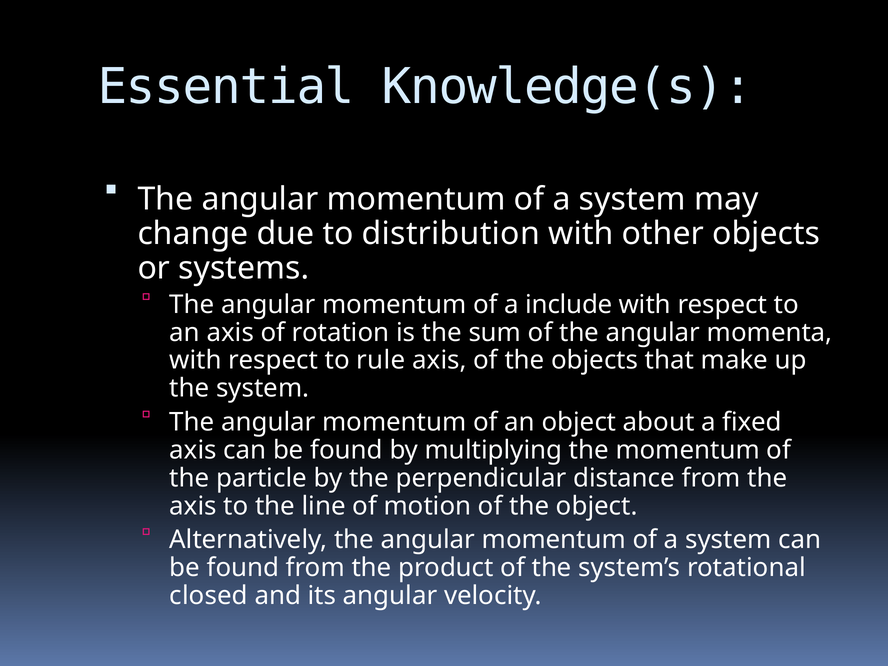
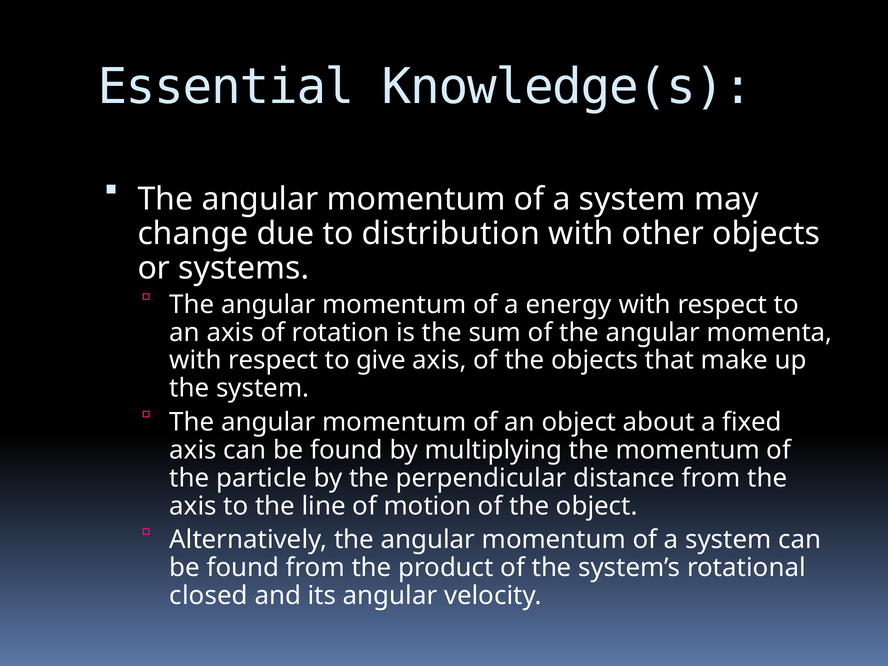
include: include -> energy (569, 304)
rule: rule -> give (381, 360)
